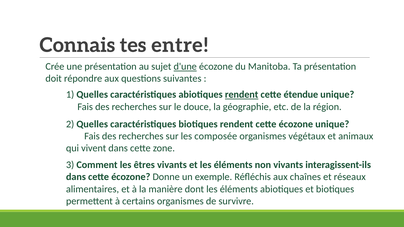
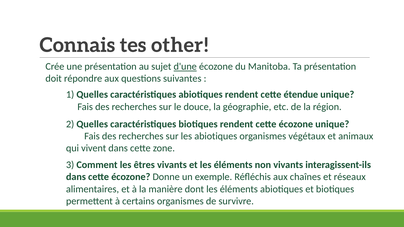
entre: entre -> other (180, 45)
rendent underline: present -> none (242, 95)
les composée: composée -> abiotiques (216, 136)
